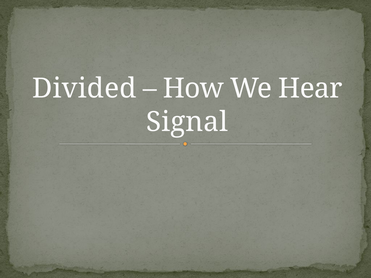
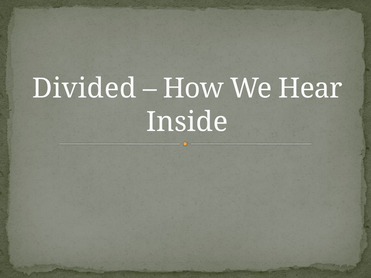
Signal: Signal -> Inside (187, 122)
